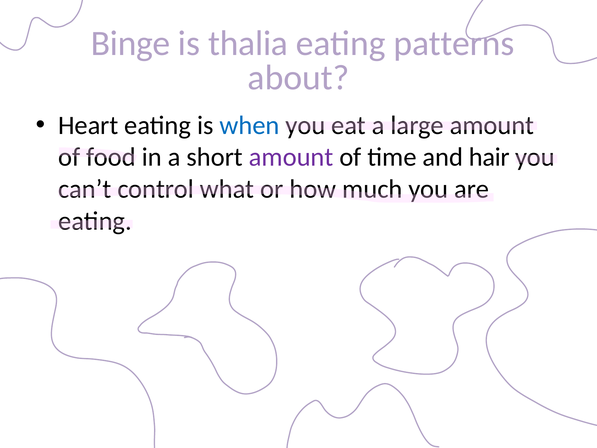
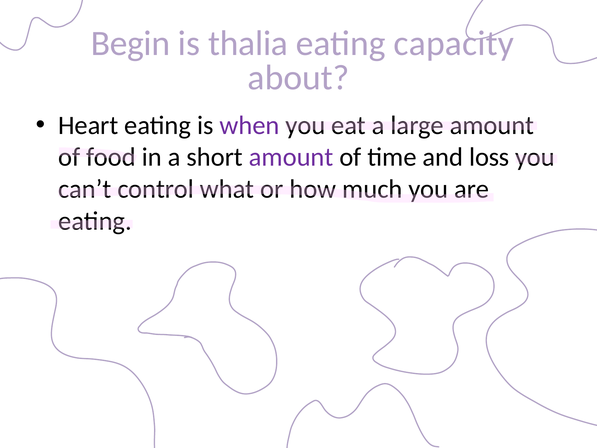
Binge: Binge -> Begin (131, 43)
patterns: patterns -> capacity (454, 43)
when colour: blue -> purple (250, 125)
hair: hair -> loss (489, 157)
